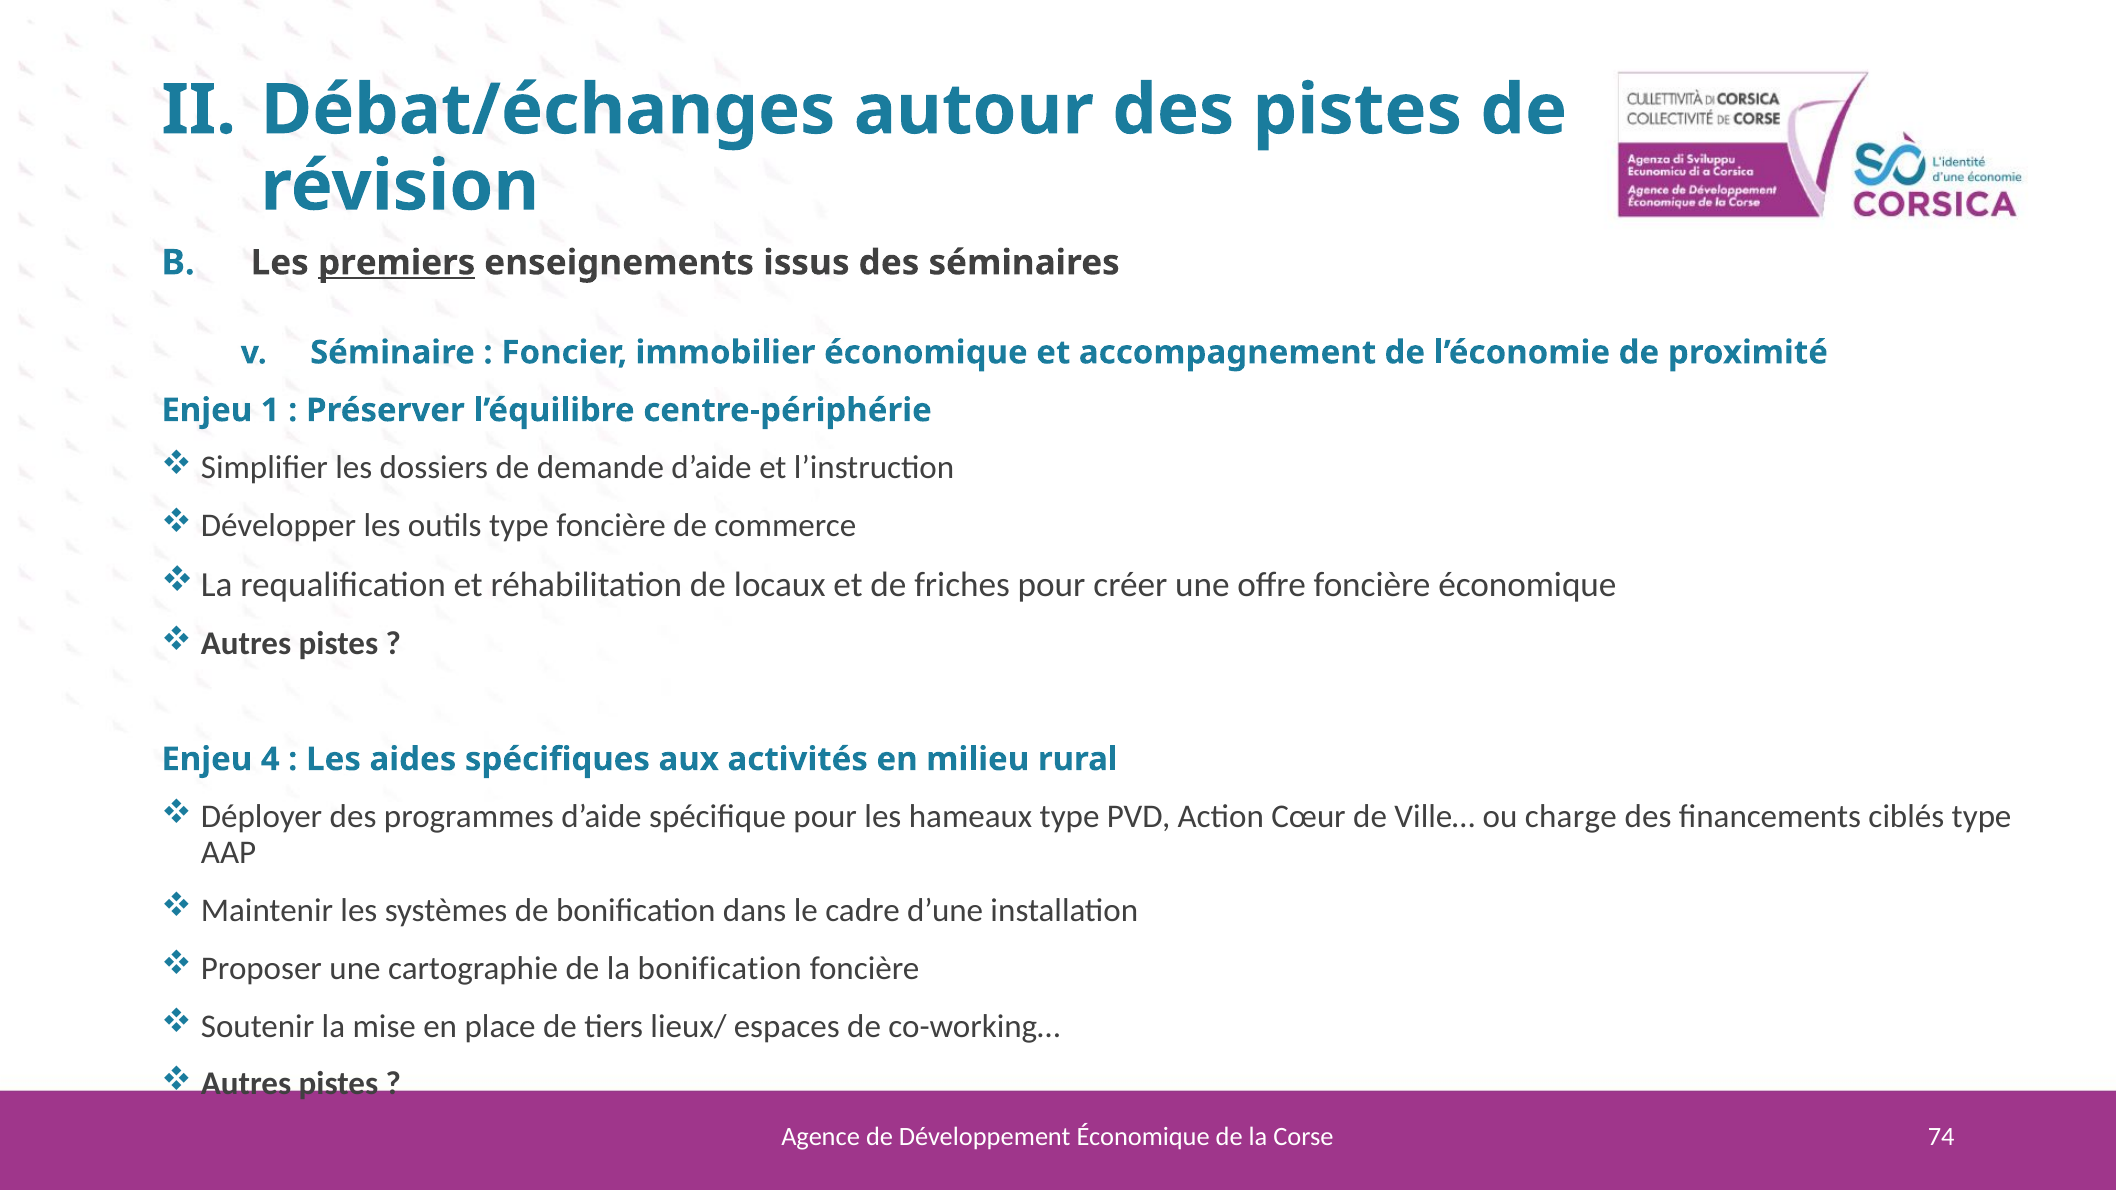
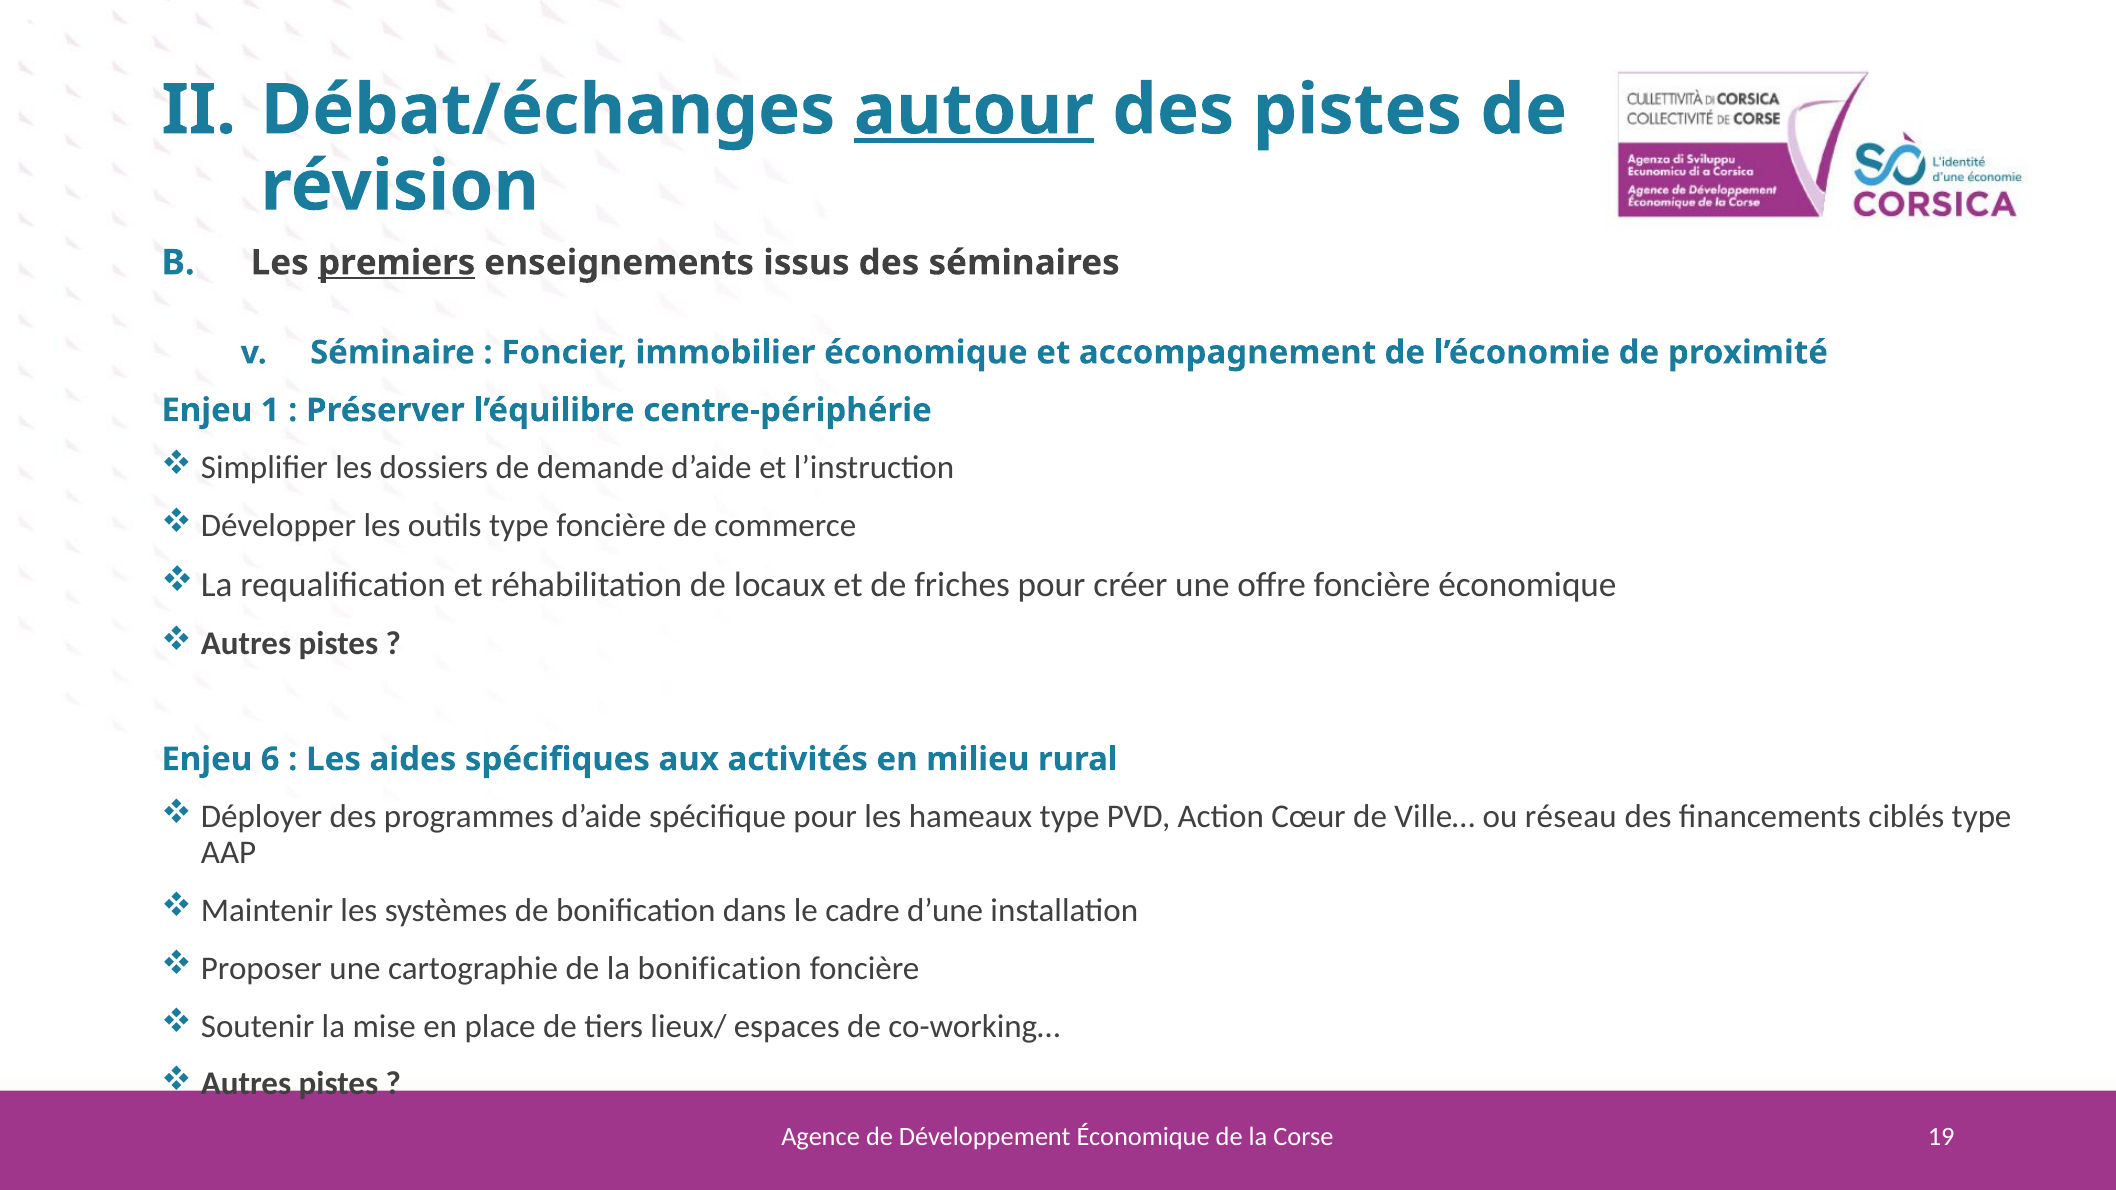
autour underline: none -> present (974, 110)
4: 4 -> 6 (270, 759)
charge: charge -> réseau (1571, 817)
74: 74 -> 19 (1941, 1137)
